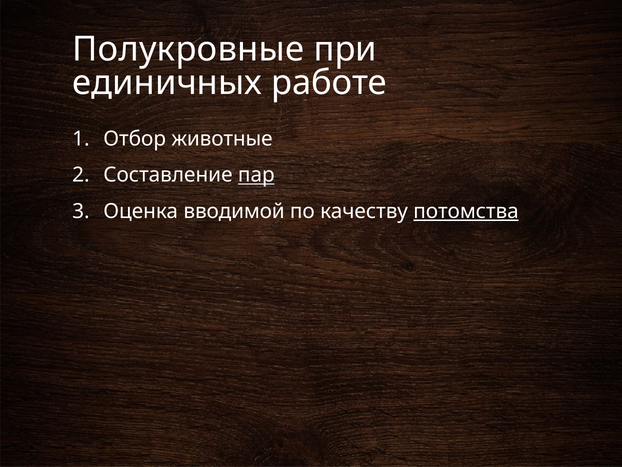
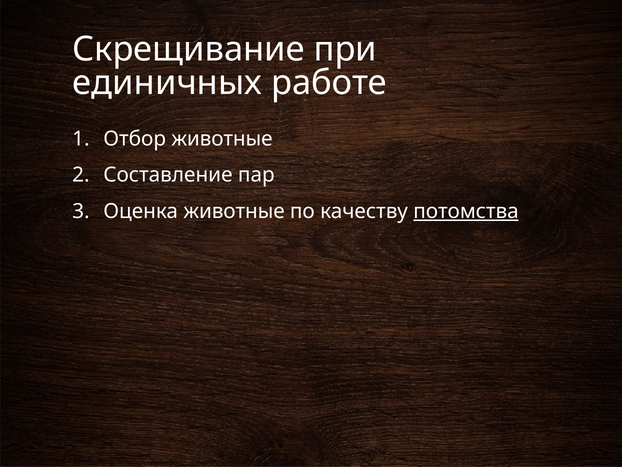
Полукровные: Полукровные -> Скрещивание (188, 49)
пар underline: present -> none (256, 175)
Оценка вводимой: вводимой -> животные (234, 211)
